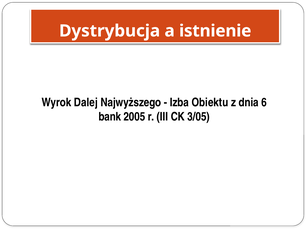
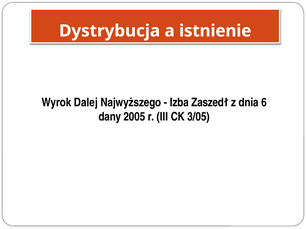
Obiektu: Obiektu -> Zaszedł (210, 103)
bank: bank -> dany (110, 117)
